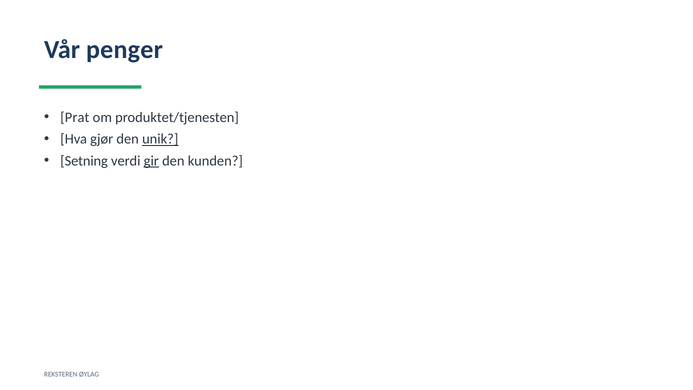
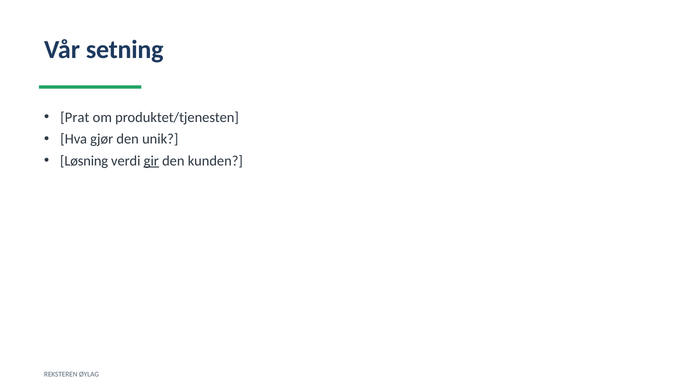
penger: penger -> setning (125, 49)
unik underline: present -> none (160, 139)
Setning: Setning -> Løsning (84, 161)
